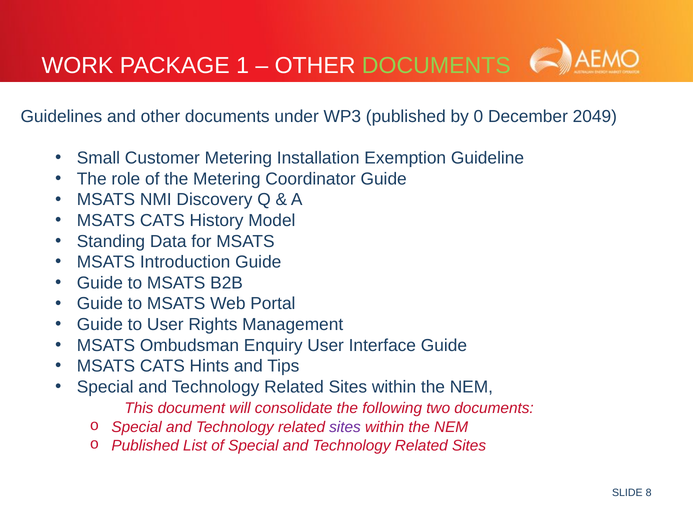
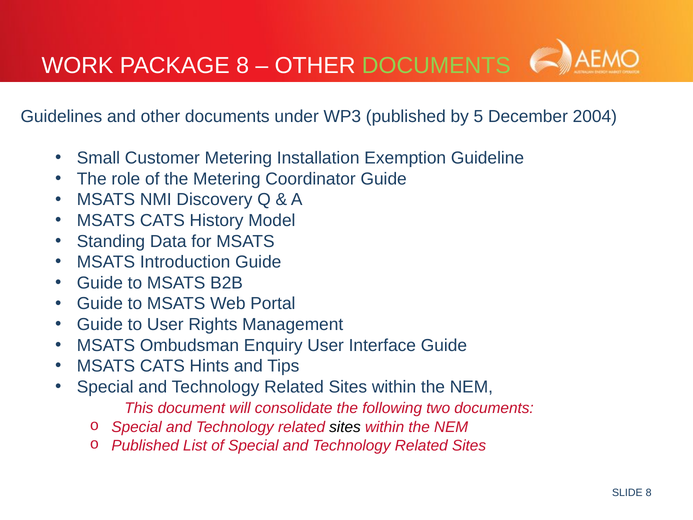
PACKAGE 1: 1 -> 8 (243, 65)
0: 0 -> 5 (478, 116)
2049: 2049 -> 2004 (595, 116)
sites colour: purple -> black (345, 427)
